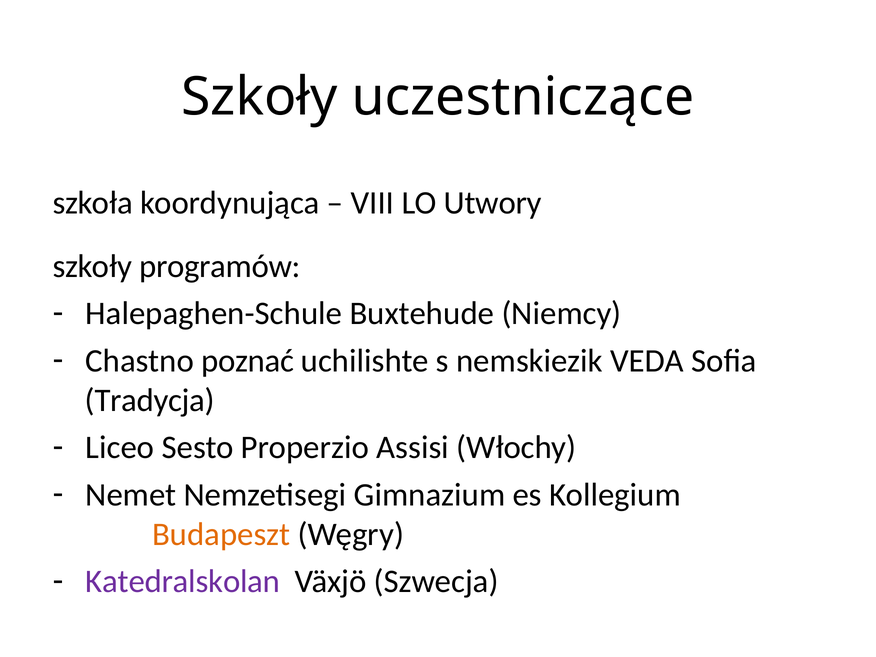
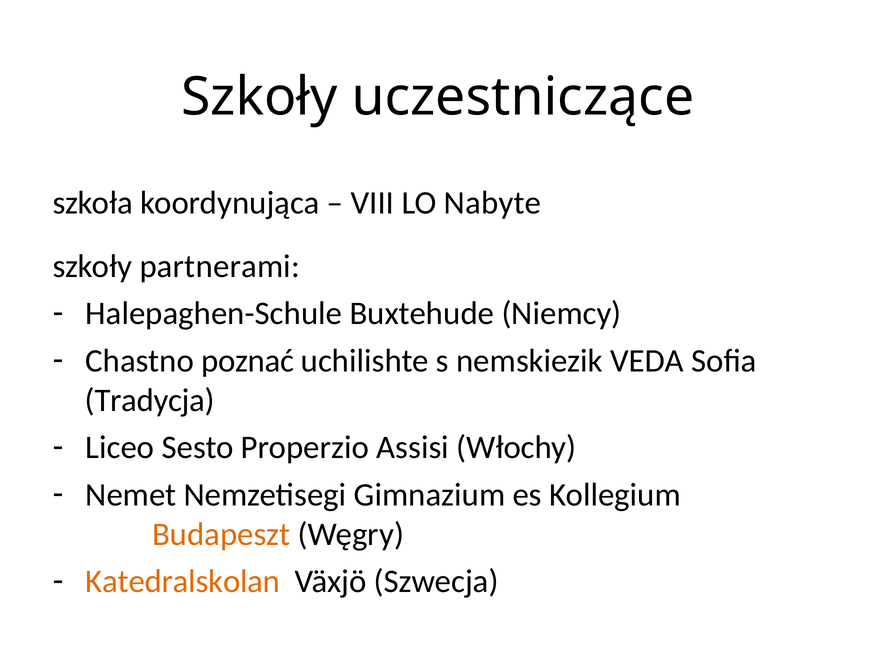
Utwory: Utwory -> Nabyte (492, 203)
programów: programów -> partnerami (220, 266)
Katedralskolan colour: purple -> orange (183, 581)
